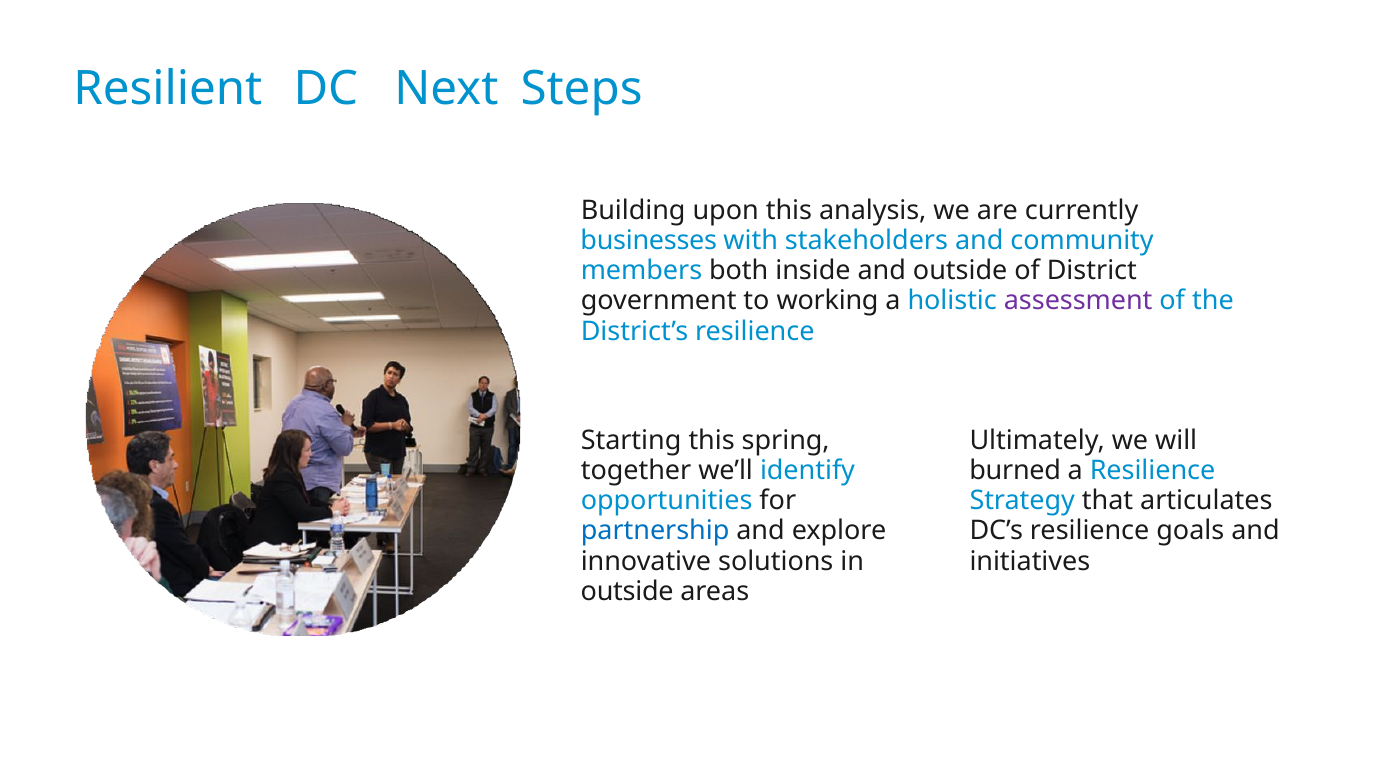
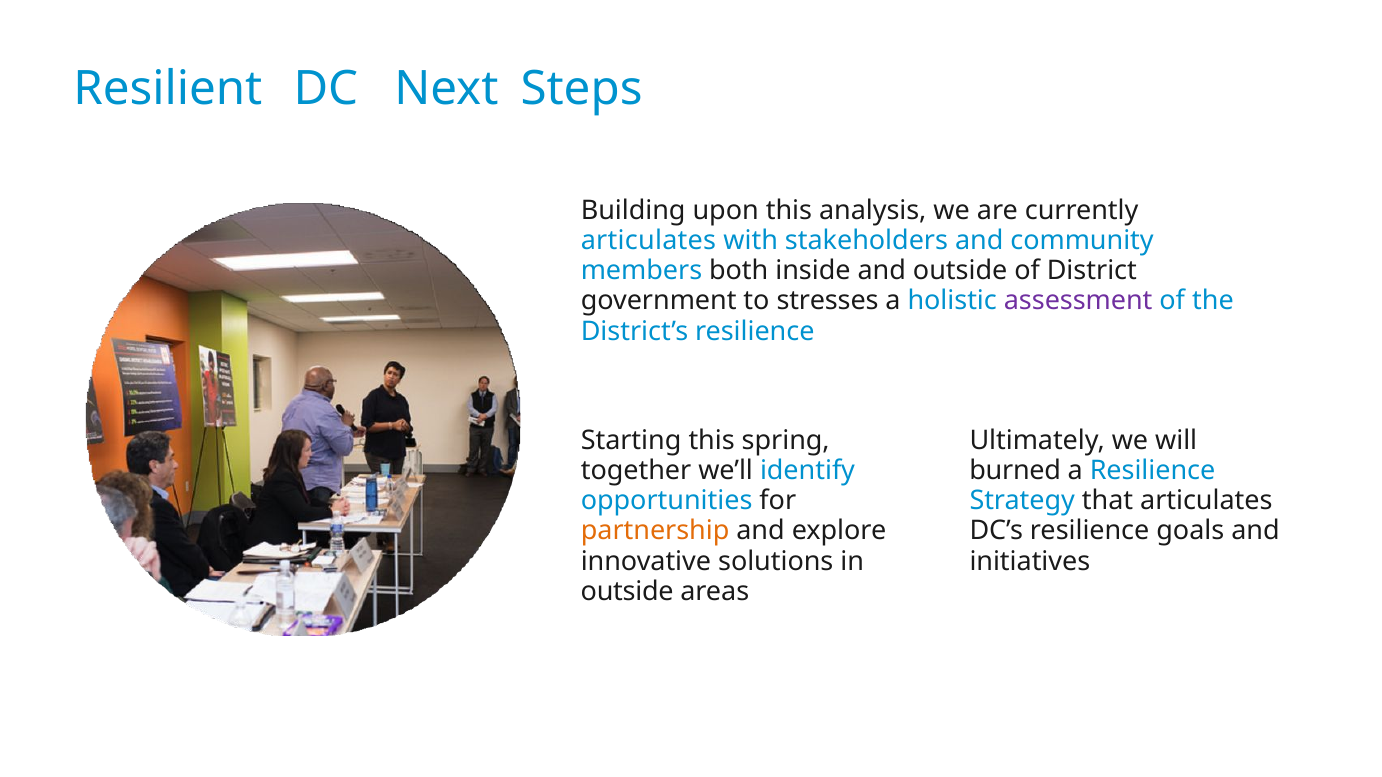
businesses: businesses -> articulates (648, 241)
working: working -> stresses (828, 301)
partnership colour: blue -> orange (655, 531)
